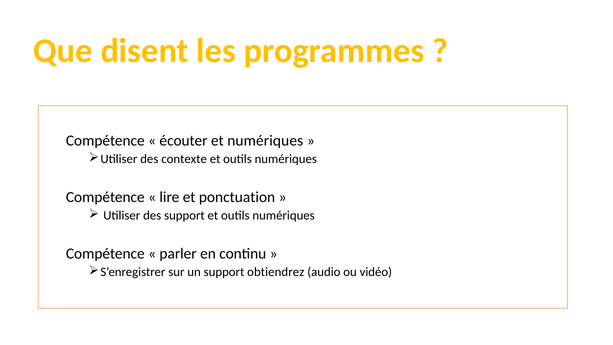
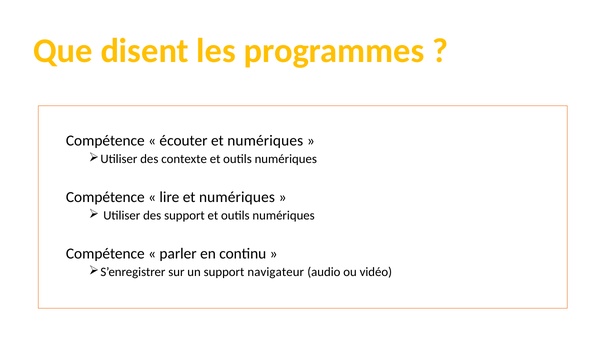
lire et ponctuation: ponctuation -> numériques (237, 197)
obtiendrez: obtiendrez -> navigateur (276, 272)
